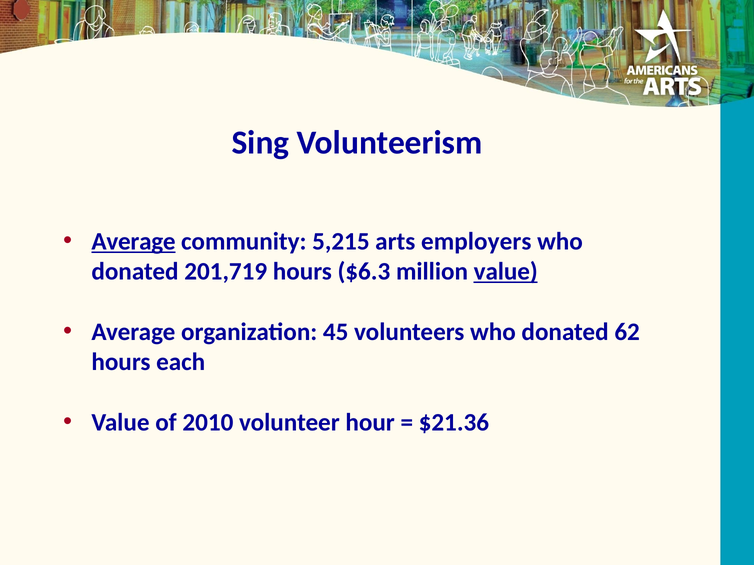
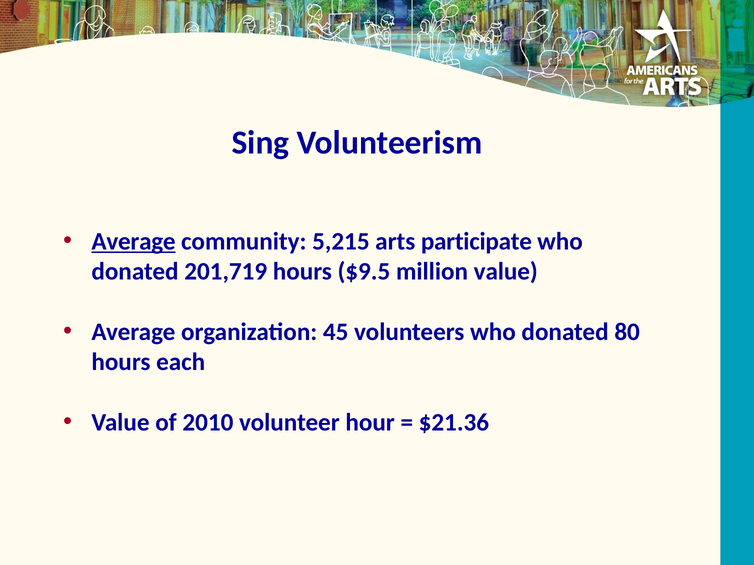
employers: employers -> participate (476, 242)
$6.3: $6.3 -> $9.5 (364, 272)
value underline: present -> none (506, 272)
62: 62 -> 80 (627, 332)
